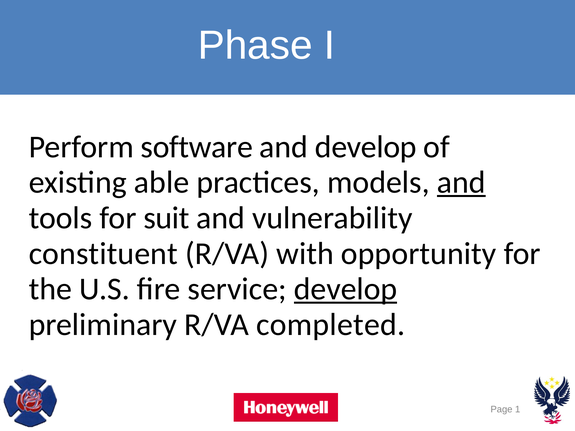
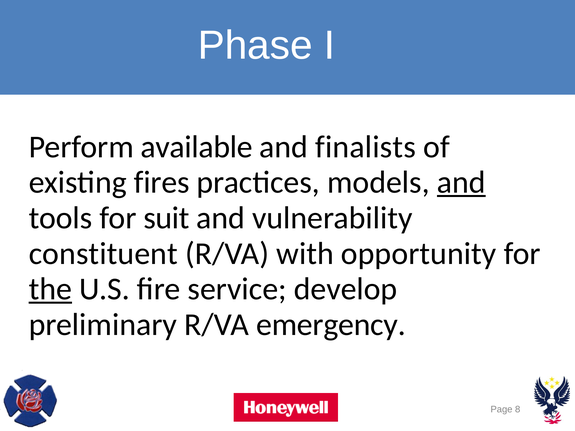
software: software -> available (197, 147)
and develop: develop -> finalists (366, 147)
able: able -> fires (162, 182)
the underline: none -> present (50, 289)
develop underline: present -> none (346, 289)
completed: completed -> emergency (331, 325)
1: 1 -> 8 (518, 410)
